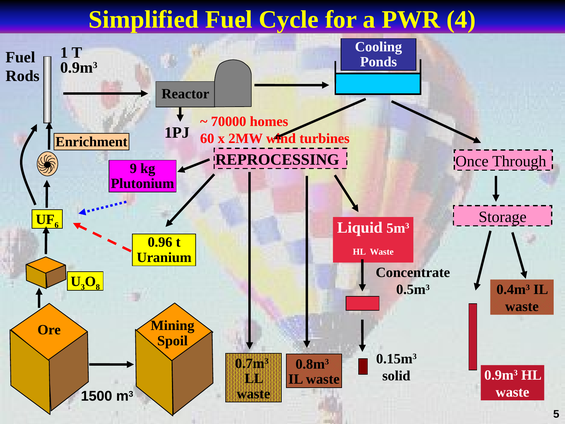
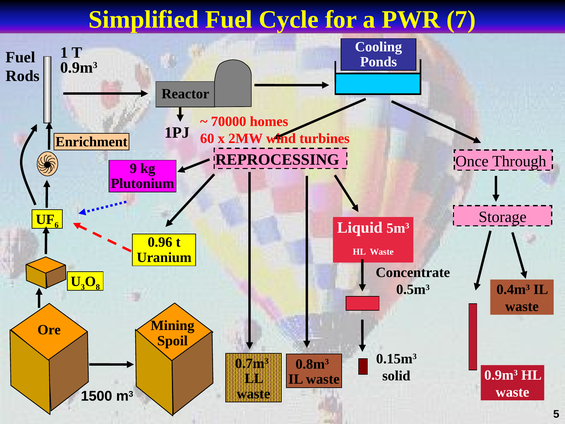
4: 4 -> 7 (461, 20)
